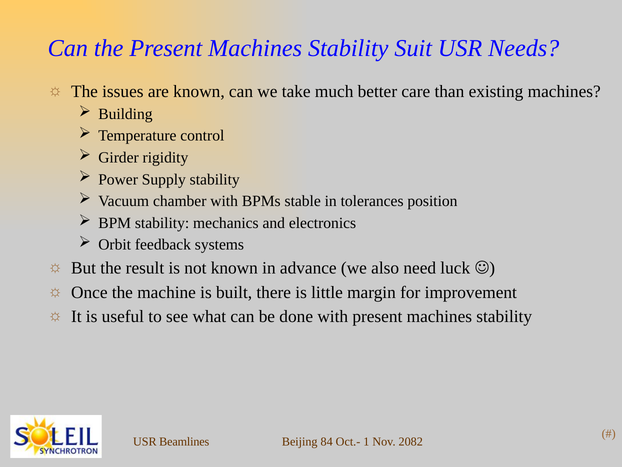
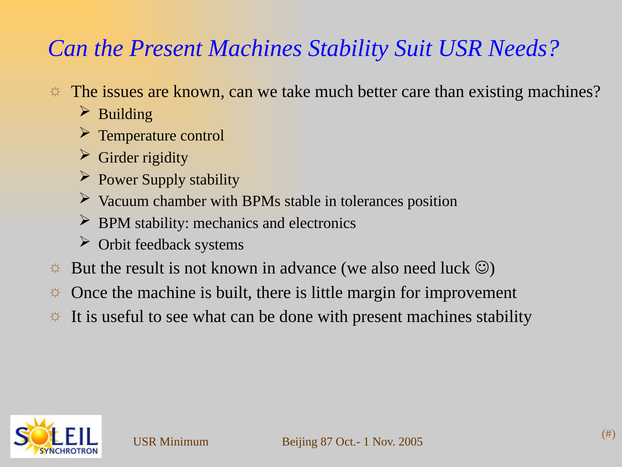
Beamlines: Beamlines -> Minimum (184, 441)
84: 84 -> 87 (327, 441)
2082: 2082 -> 2005 (411, 441)
